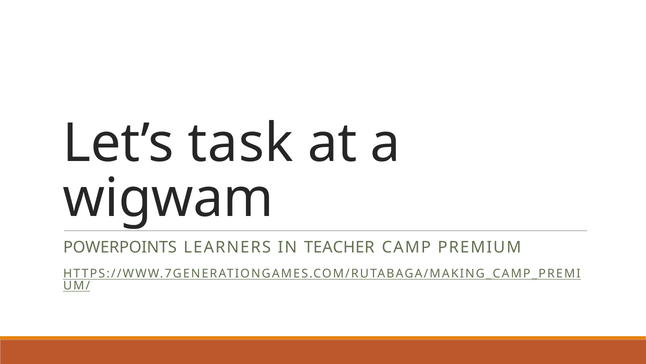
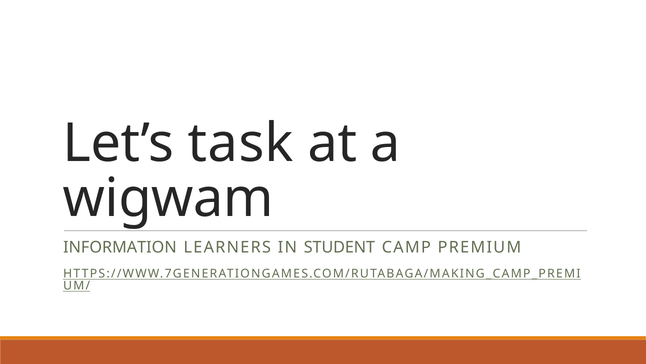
POWERPOINTS: POWERPOINTS -> INFORMATION (120, 247)
TEACHER: TEACHER -> STUDENT (339, 247)
